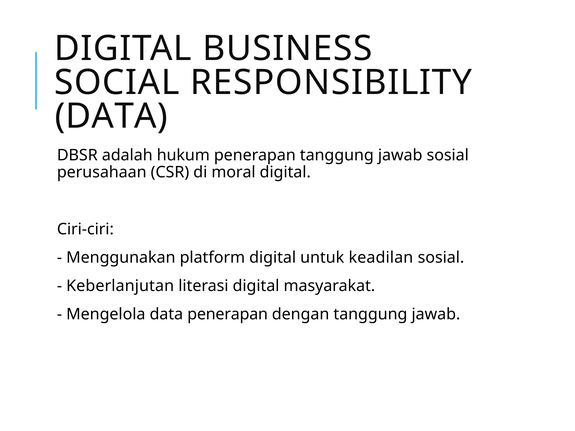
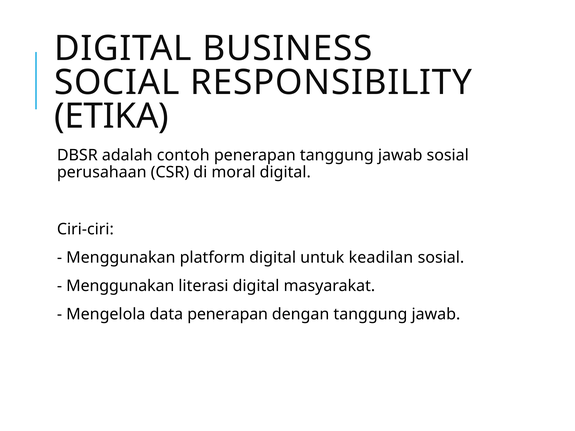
DATA: DATA -> ETIKA (111, 116)
hukum: hukum -> contoh (183, 155)
Keberlanjutan: Keberlanjutan -> Menggunakan (120, 286)
